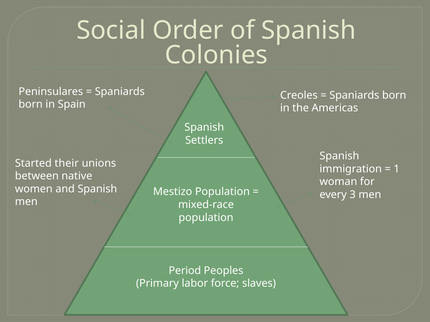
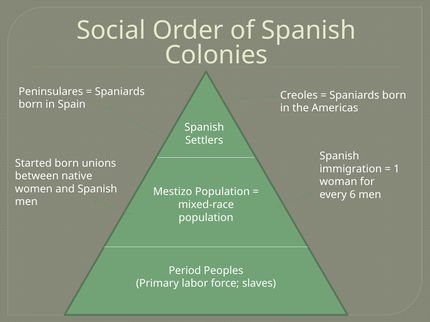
Started their: their -> born (67, 163)
3: 3 -> 6 (353, 195)
